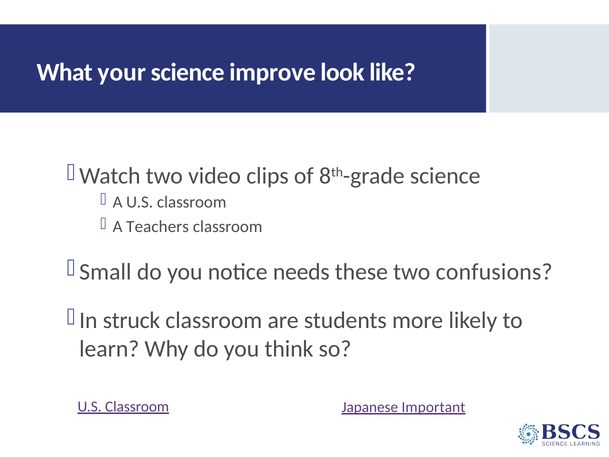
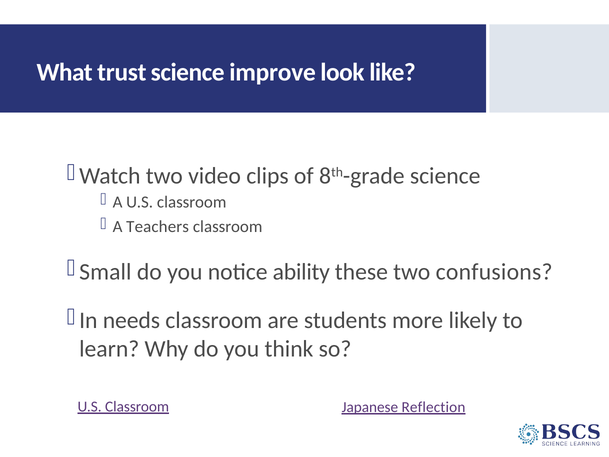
your: your -> trust (122, 72)
needs: needs -> ability (301, 272)
struck: struck -> needs (131, 320)
Important: Important -> Reflection (433, 407)
